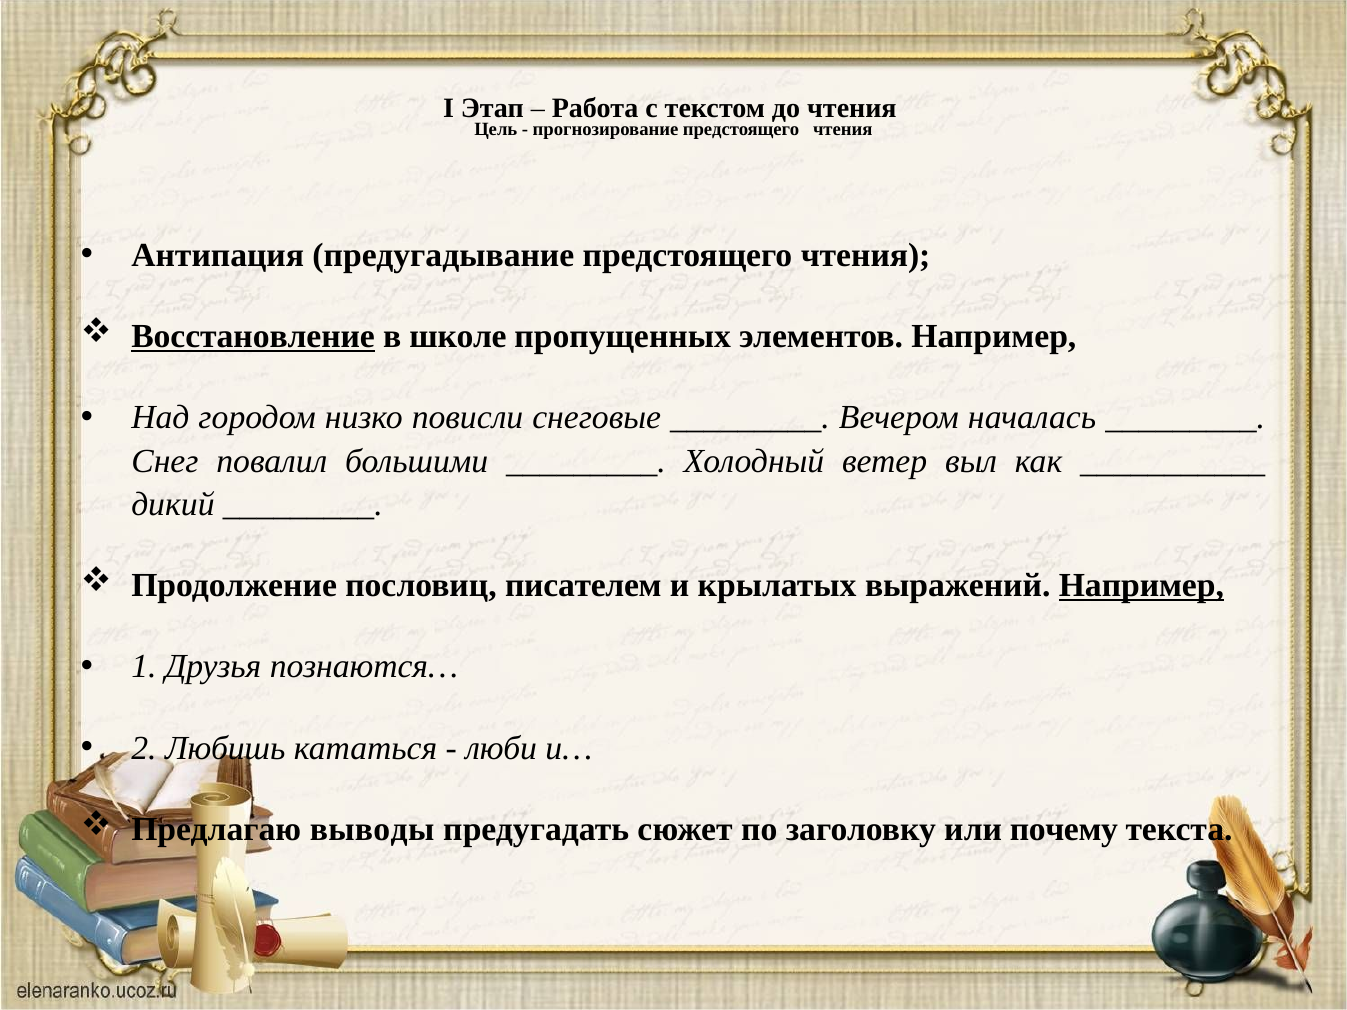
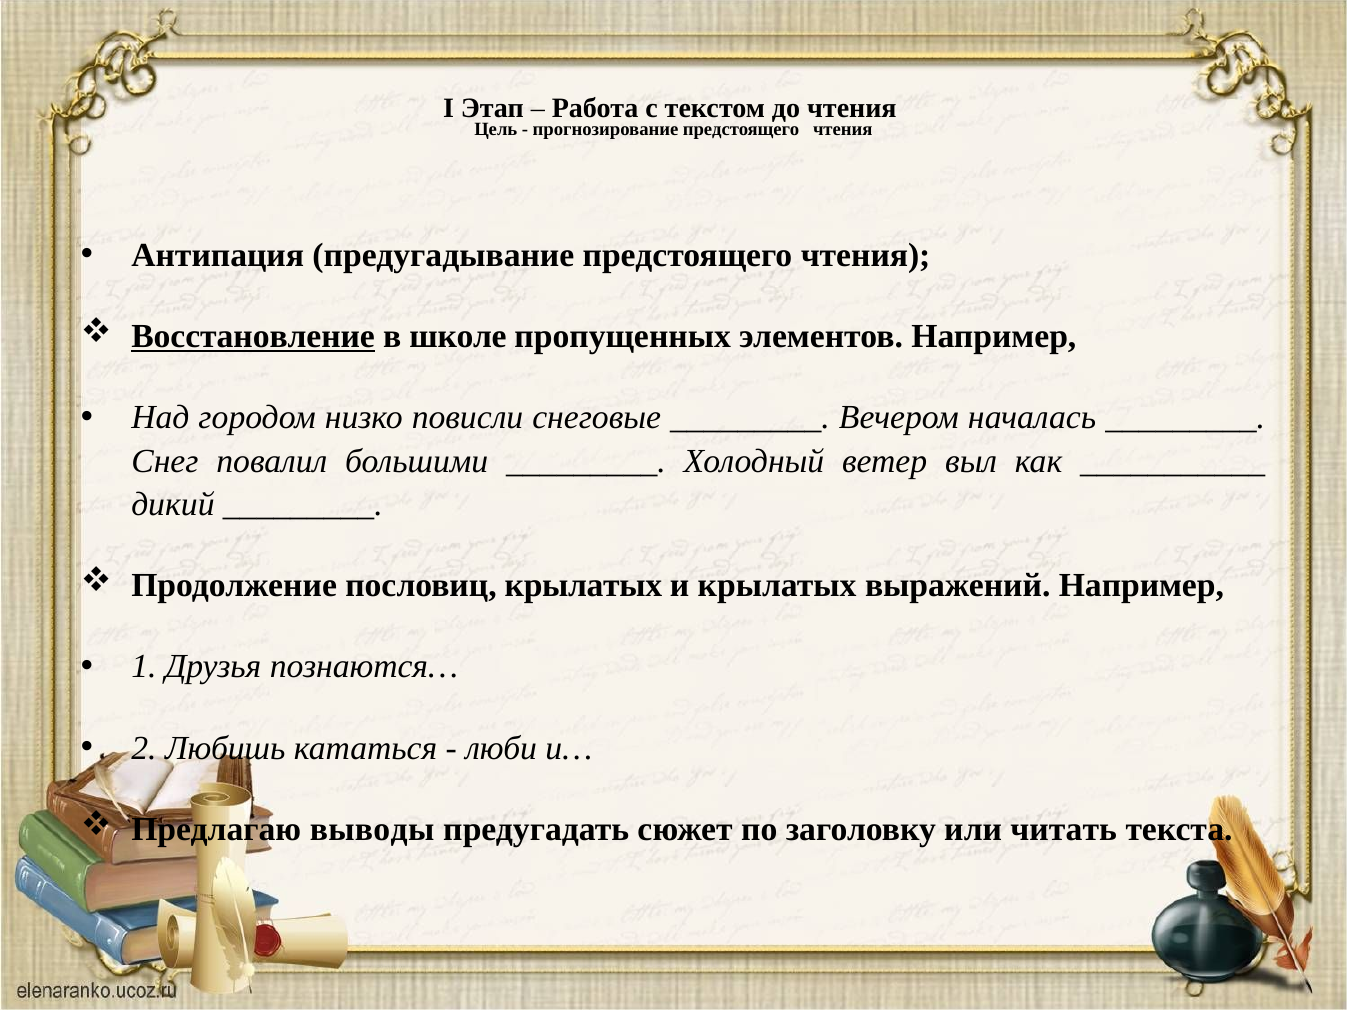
пословиц писателем: писателем -> крылатых (583, 586)
Например underline: present -> none (1141, 586)
почему: почему -> читать (1064, 830)
